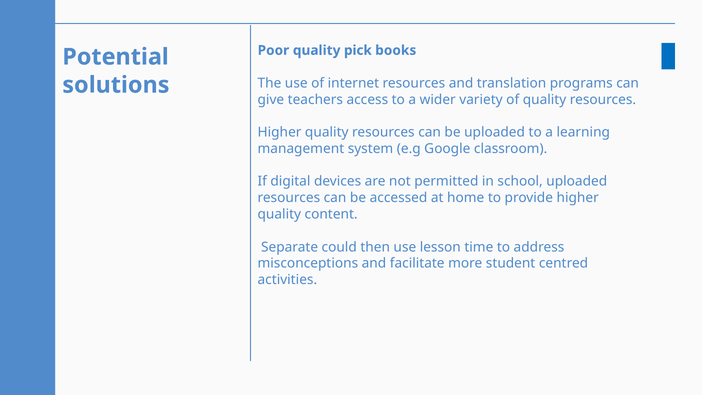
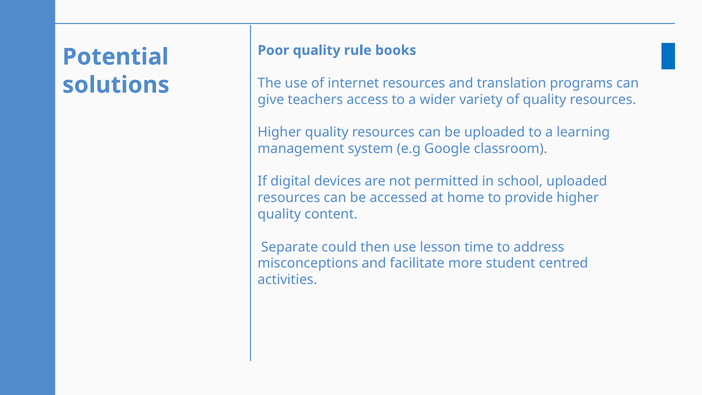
pick: pick -> rule (358, 50)
